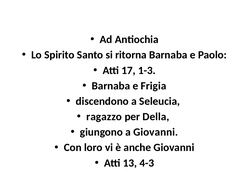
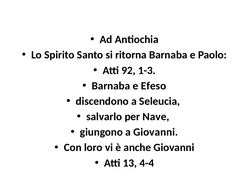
17: 17 -> 92 (128, 71)
Frigia: Frigia -> Efeso (154, 86)
ragazzo: ragazzo -> salvarlo (104, 117)
Della: Della -> Nave (156, 117)
4-3: 4-3 -> 4-4 (147, 164)
